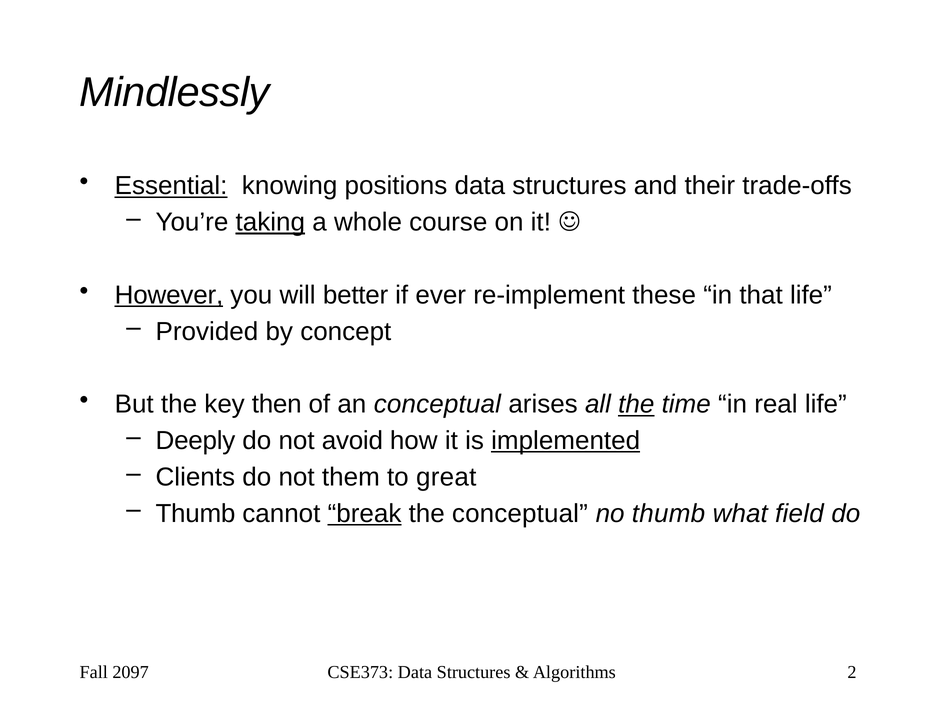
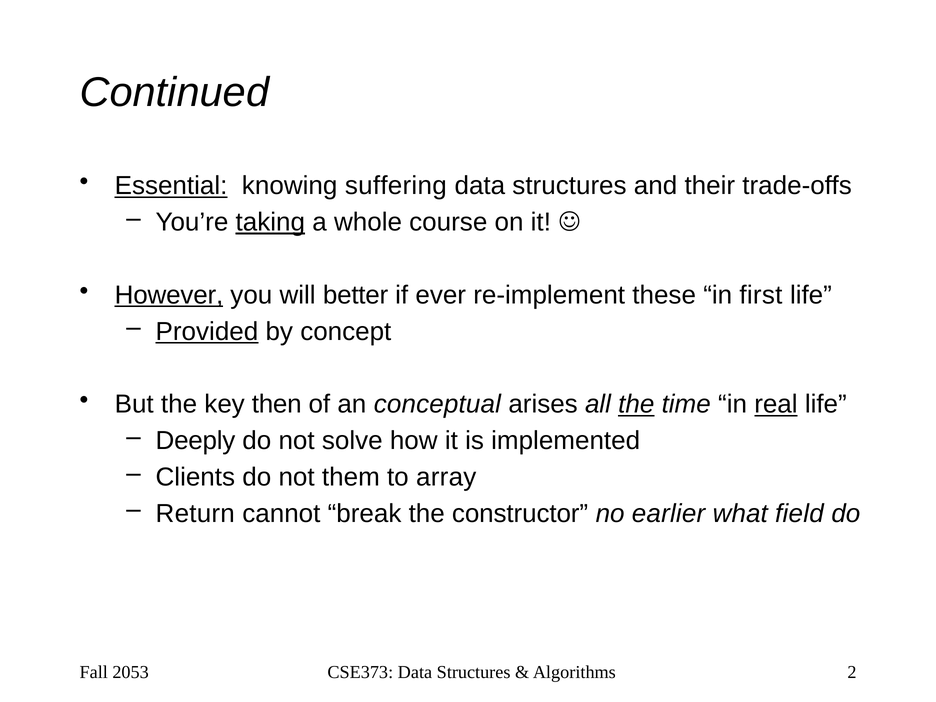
Mindlessly: Mindlessly -> Continued (174, 93)
positions: positions -> suffering (396, 186)
that: that -> first (761, 295)
Provided underline: none -> present (207, 332)
real underline: none -> present (776, 404)
avoid: avoid -> solve (352, 441)
implemented underline: present -> none (566, 441)
great: great -> array (446, 477)
Thumb: Thumb -> Return (195, 514)
break underline: present -> none (365, 514)
the conceptual: conceptual -> constructor (520, 514)
no thumb: thumb -> earlier (669, 514)
2097: 2097 -> 2053 (131, 672)
